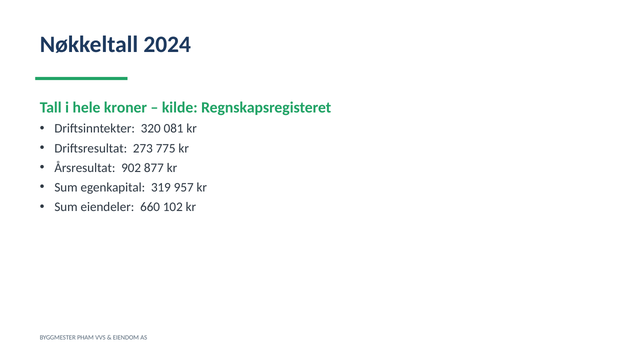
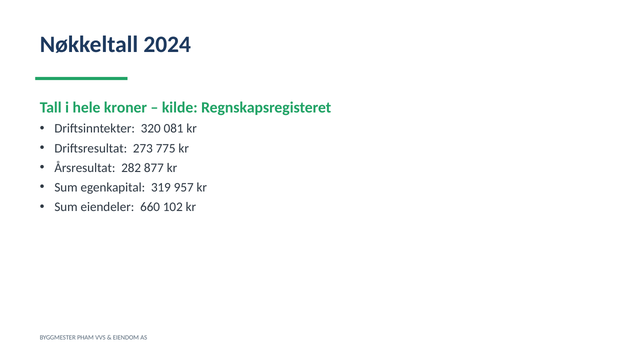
902: 902 -> 282 (131, 168)
